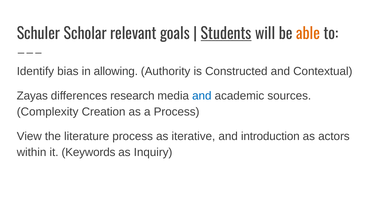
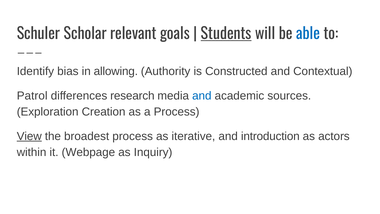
able colour: orange -> blue (308, 34)
Zayas: Zayas -> Patrol (32, 96)
Complexity: Complexity -> Exploration (48, 112)
View underline: none -> present (29, 136)
literature: literature -> broadest (87, 136)
Keywords: Keywords -> Webpage (88, 152)
